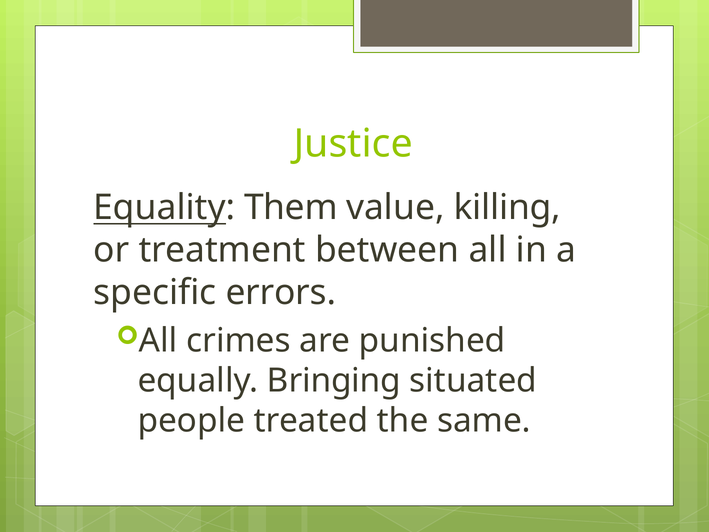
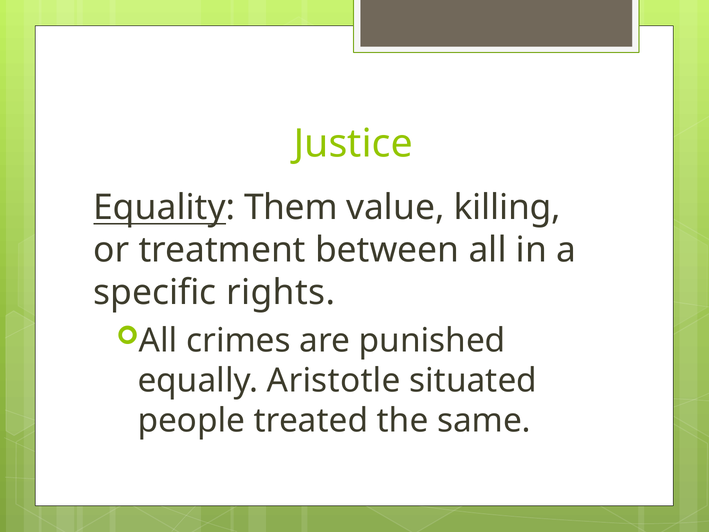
errors: errors -> rights (281, 293)
Bringing: Bringing -> Aristotle (334, 381)
